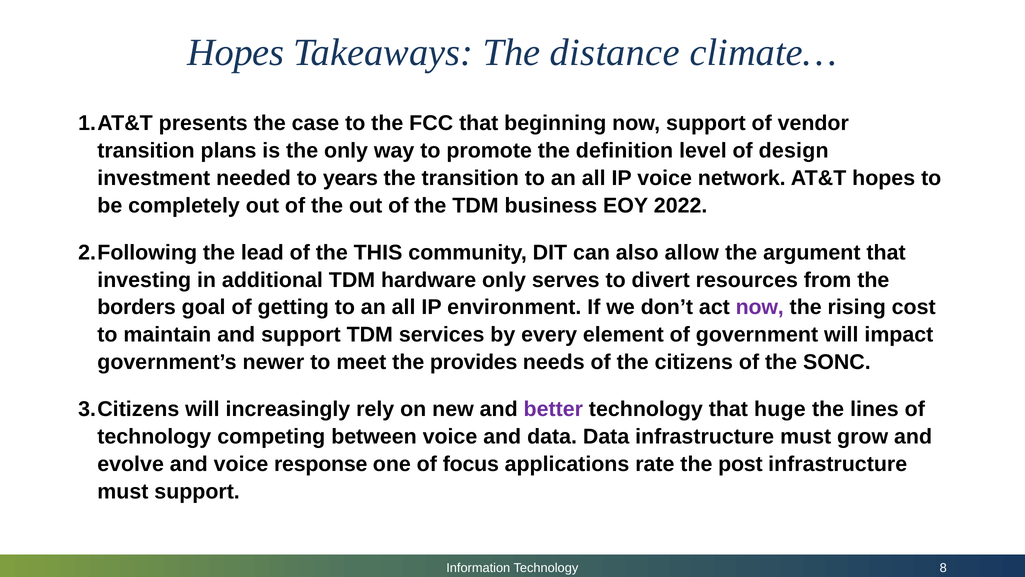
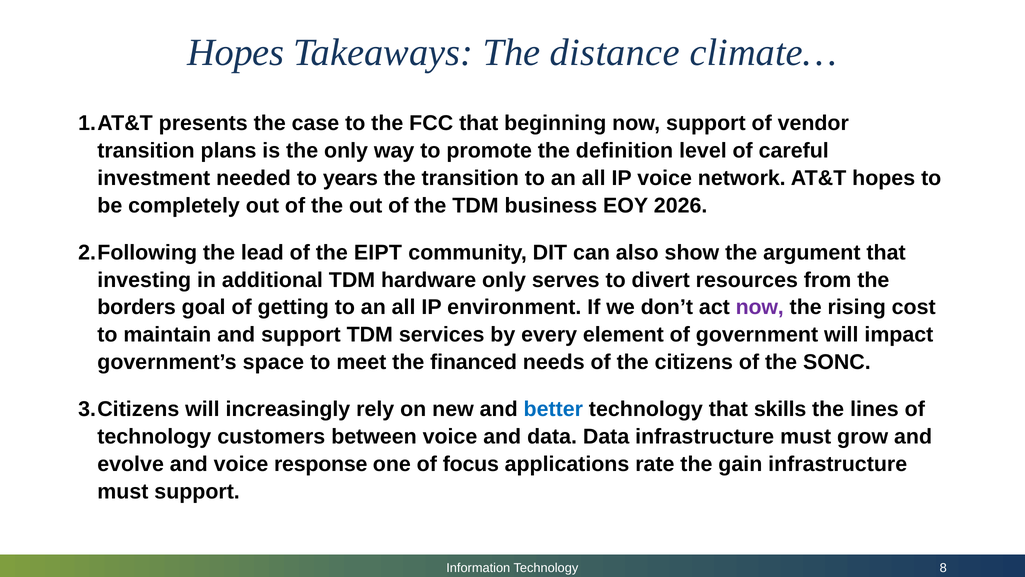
design: design -> careful (794, 151)
2022: 2022 -> 2026 (681, 206)
THIS: THIS -> EIPT (378, 252)
allow: allow -> show (692, 252)
newer: newer -> space (273, 362)
provides: provides -> financed (474, 362)
better colour: purple -> blue (553, 409)
huge: huge -> skills (780, 409)
competing: competing -> customers (271, 436)
post: post -> gain (740, 464)
